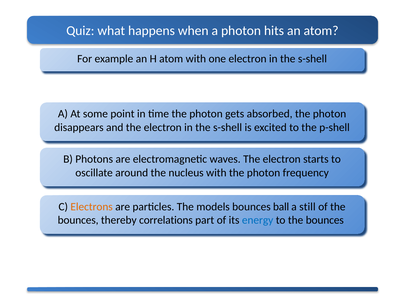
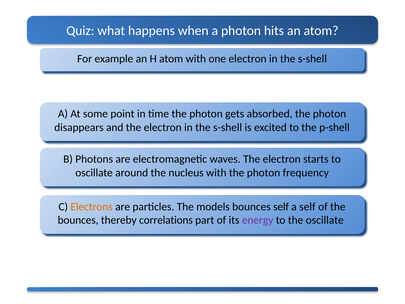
bounces ball: ball -> self (281, 207)
a still: still -> self (307, 207)
energy colour: blue -> purple (258, 220)
to the bounces: bounces -> oscillate (325, 220)
